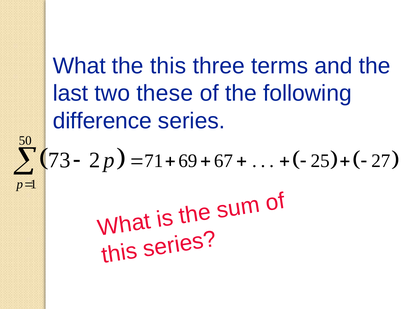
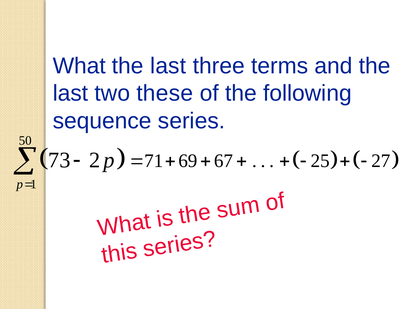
this: this -> last (168, 66)
difference: difference -> sequence (102, 120)
